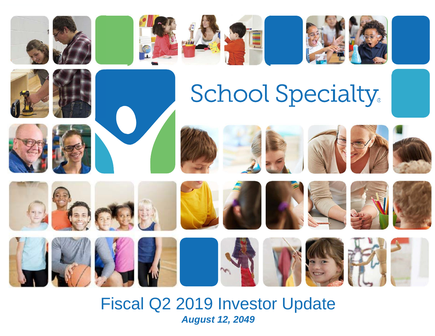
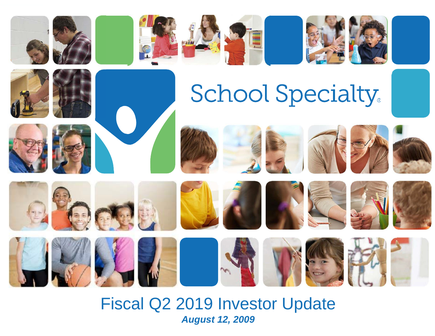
2049: 2049 -> 2009 (244, 320)
